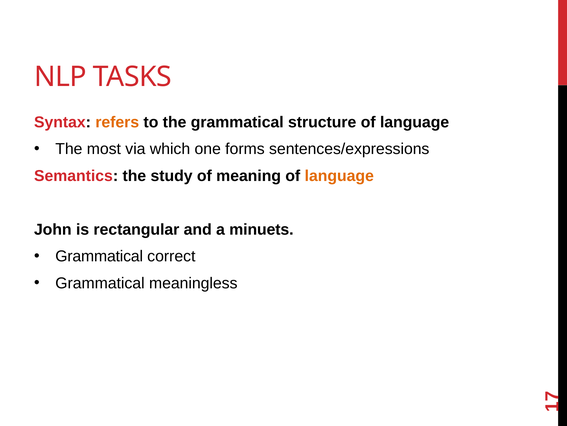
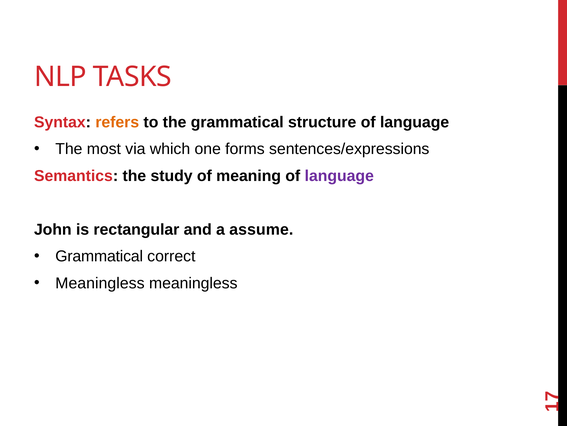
language colour: orange -> purple (339, 176)
minuets: minuets -> assume (261, 229)
Grammatical: Grammatical -> Meaningless (100, 283)
